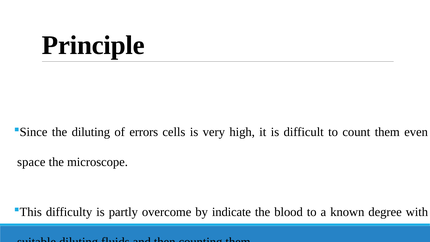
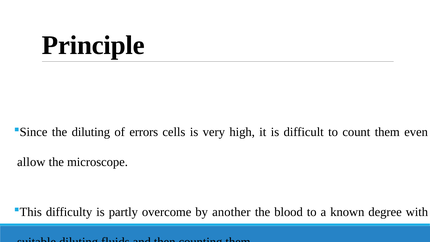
space: space -> allow (31, 162)
indicate: indicate -> another (231, 212)
